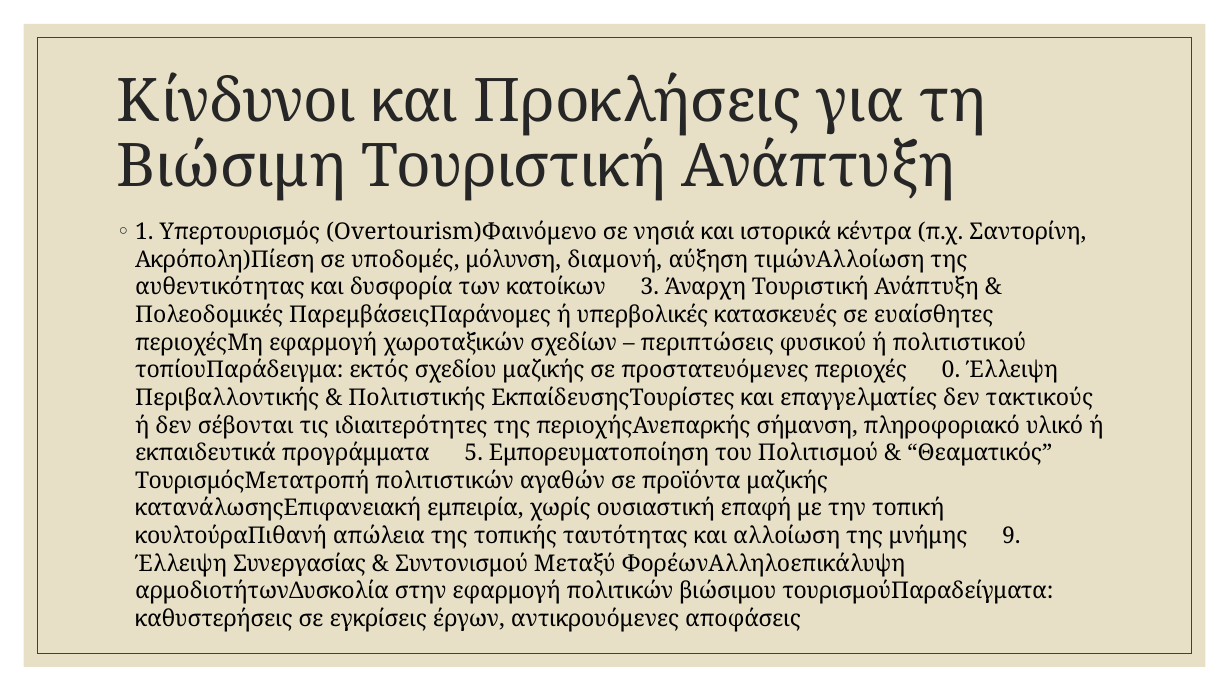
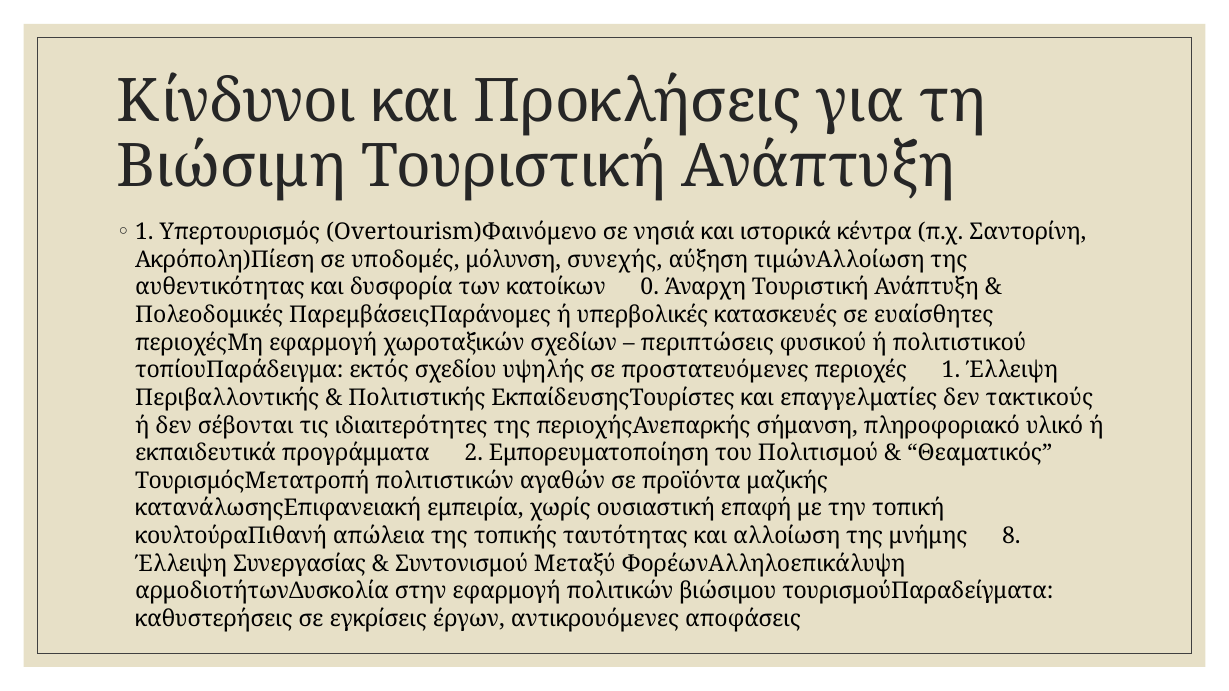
διαμονή: διαμονή -> συνεχής (615, 260)
3: 3 -> 0 (650, 287)
σχεδίου μαζικής: μαζικής -> υψηλής (544, 370)
0: 0 -> 1 (951, 370)
5: 5 -> 2 (474, 453)
9: 9 -> 8 (1011, 536)
